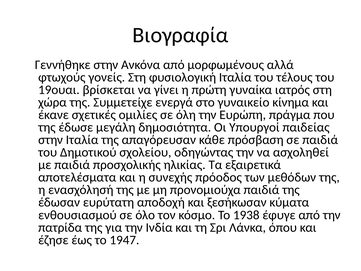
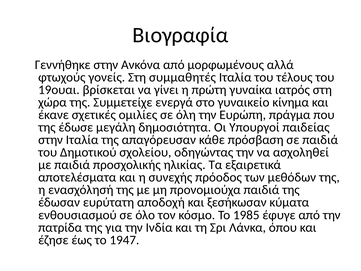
φυσιολογική: φυσιολογική -> συμμαθητές (182, 77)
1938: 1938 -> 1985 (246, 215)
